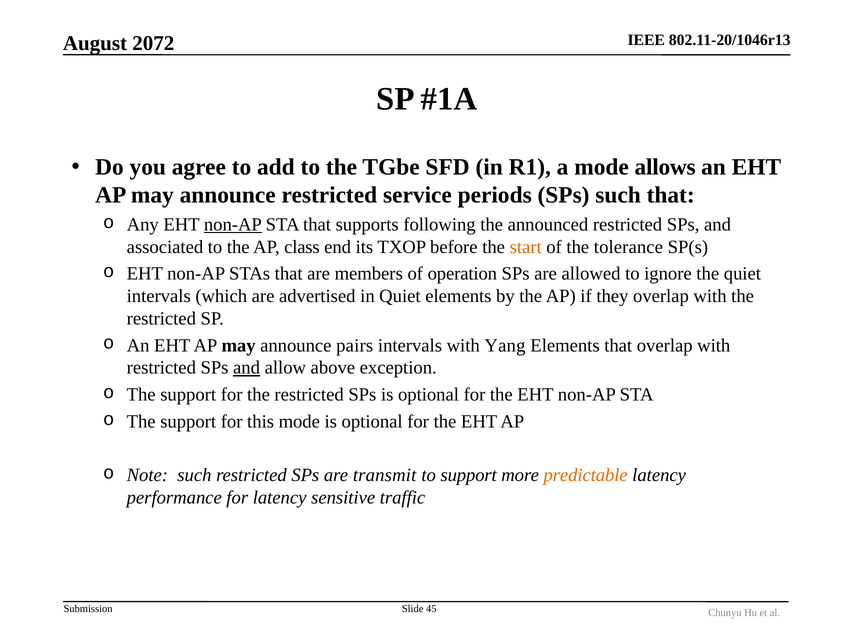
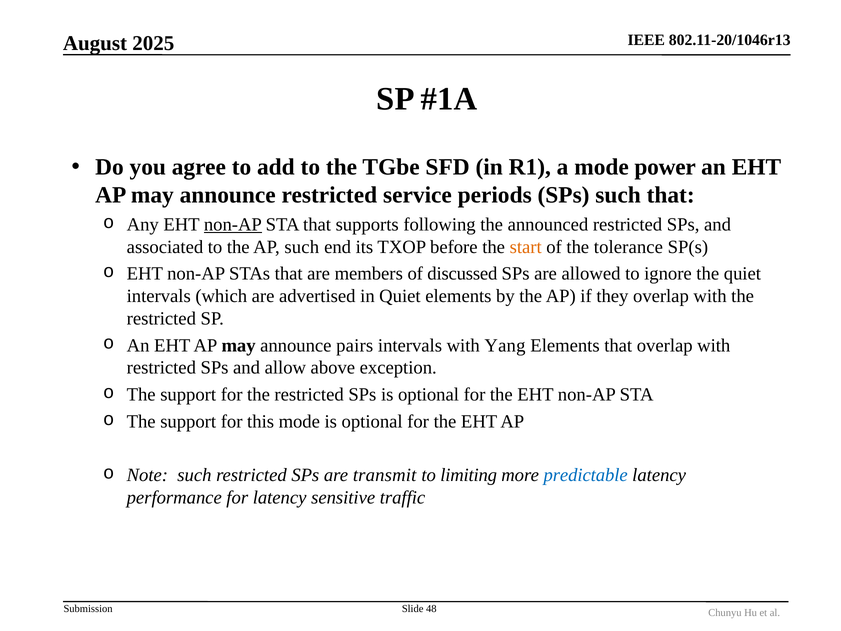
2072: 2072 -> 2025 (153, 44)
allows: allows -> power (665, 167)
AP class: class -> such (302, 247)
operation: operation -> discussed (462, 274)
and underline: present -> none (247, 368)
to support: support -> limiting (469, 475)
predictable colour: orange -> blue (586, 475)
45: 45 -> 48 (431, 608)
